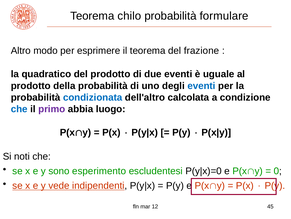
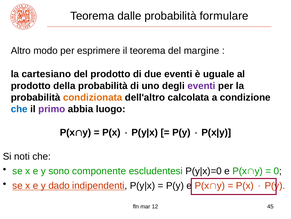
chilo: chilo -> dalle (129, 16)
frazione: frazione -> margine (202, 51)
quadratico: quadratico -> cartesiano (46, 74)
eventi colour: blue -> purple (201, 86)
condizionata colour: blue -> orange (93, 97)
esperimento: esperimento -> componente (99, 171)
vede: vede -> dado (59, 185)
